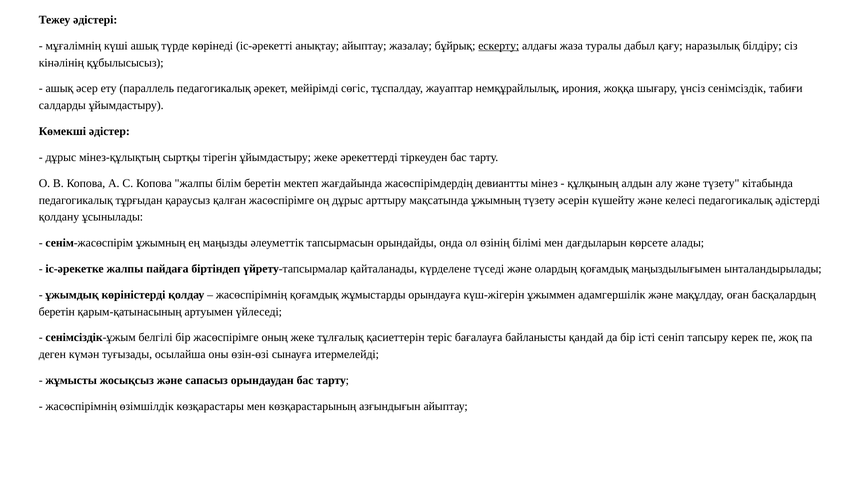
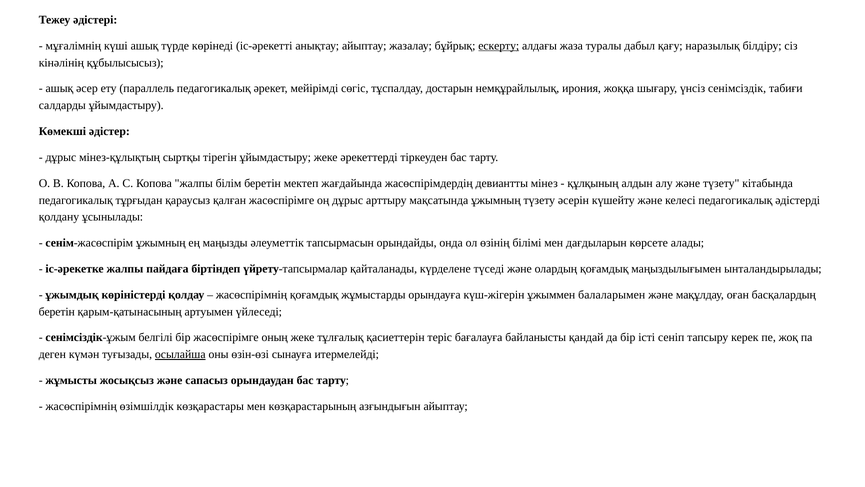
жауаптар: жауаптар -> достарын (449, 88)
адамгершілік: адамгершілік -> балаларымен (612, 295)
осылайша underline: none -> present (180, 354)
